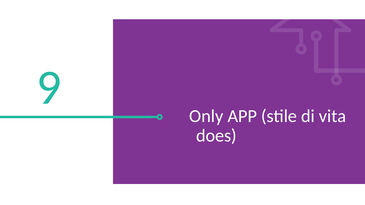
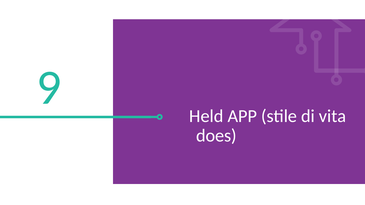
Only: Only -> Held (206, 116)
